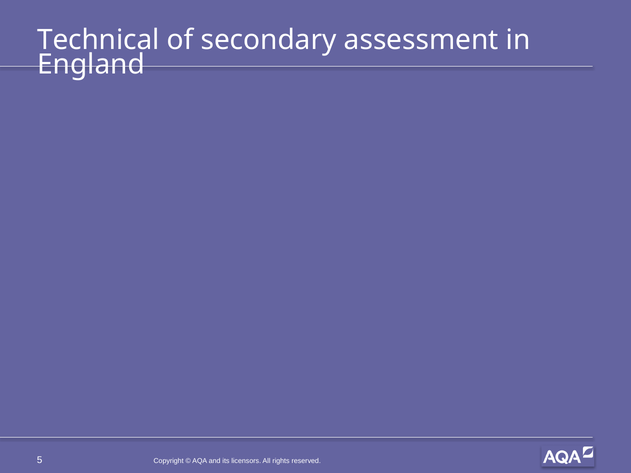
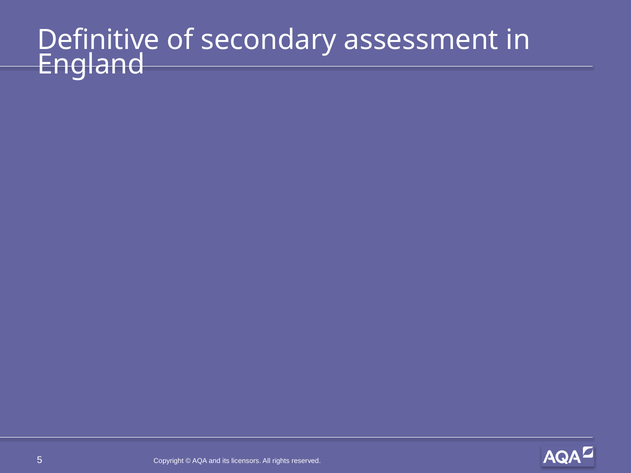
Technical: Technical -> Definitive (98, 40)
